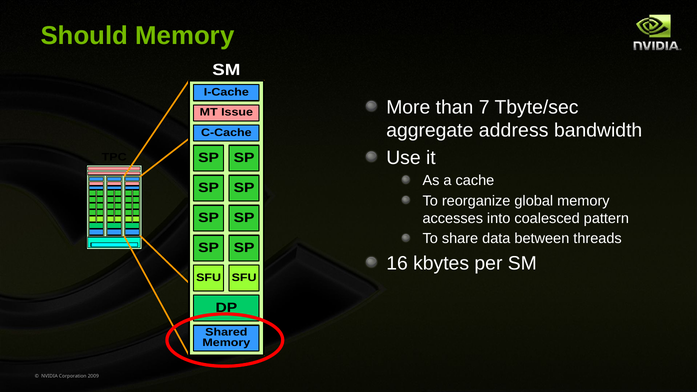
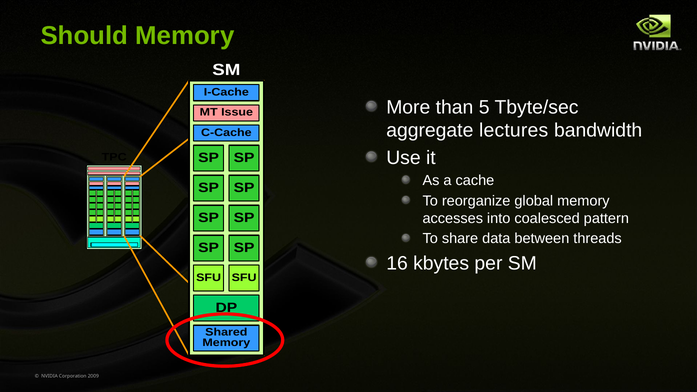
7: 7 -> 5 (484, 107)
address: address -> lectures (514, 131)
